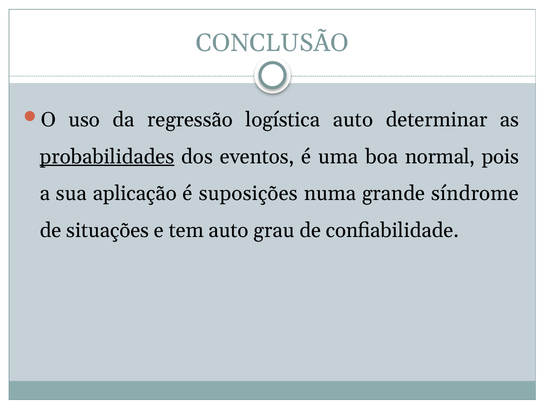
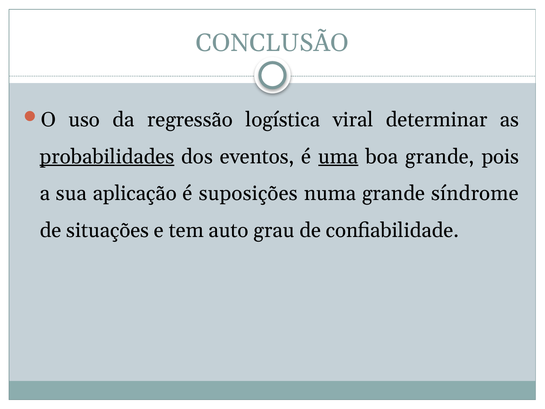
logística auto: auto -> viral (353, 120)
uma underline: none -> present (338, 156)
boa normal: normal -> grande (440, 156)
